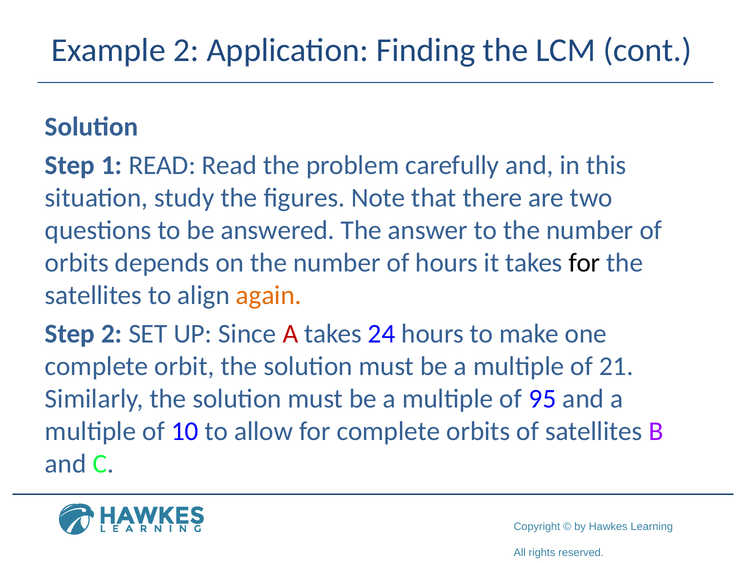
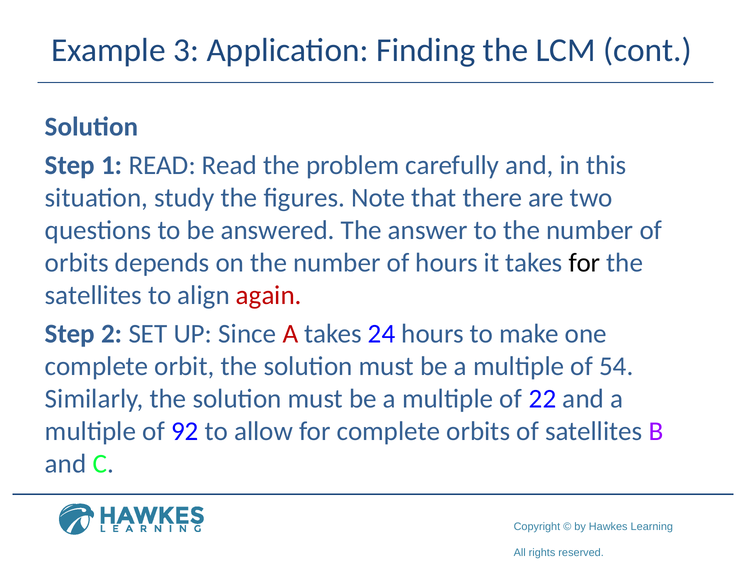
Example 2: 2 -> 3 (186, 50)
again colour: orange -> red (269, 295)
21: 21 -> 54 (616, 366)
95: 95 -> 22 (543, 399)
10: 10 -> 92 (185, 431)
